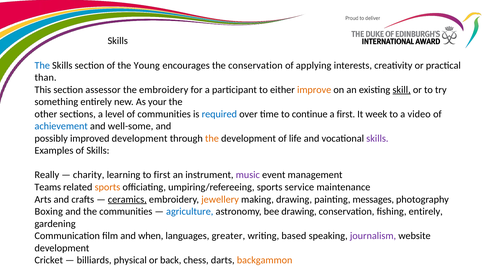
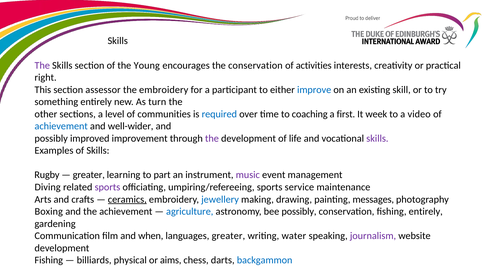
The colour: blue -> purple (42, 65)
applying: applying -> activities (314, 65)
than: than -> right (46, 77)
improve colour: orange -> blue (314, 90)
skill underline: present -> none (402, 90)
your: your -> turn (157, 102)
continue: continue -> coaching (310, 114)
well-some: well-some -> well-wider (131, 126)
improved development: development -> improvement (140, 138)
the colour: orange -> purple (212, 138)
Really: Really -> Rugby (47, 175)
charity: charity -> greater (89, 175)
to first: first -> part (162, 175)
Teams: Teams -> Diving (48, 187)
sports colour: orange -> purple (107, 187)
jewellery colour: orange -> blue (220, 199)
the communities: communities -> achievement (126, 211)
bee drawing: drawing -> possibly (299, 211)
based: based -> water (294, 236)
Cricket: Cricket -> Fishing (49, 260)
back: back -> aims (171, 260)
backgammon colour: orange -> blue (265, 260)
